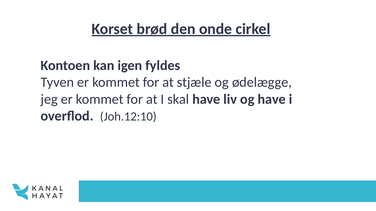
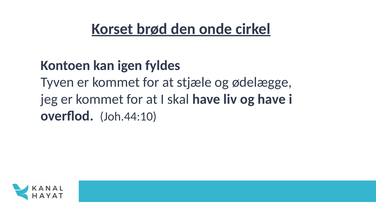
Joh.12:10: Joh.12:10 -> Joh.44:10 (128, 117)
